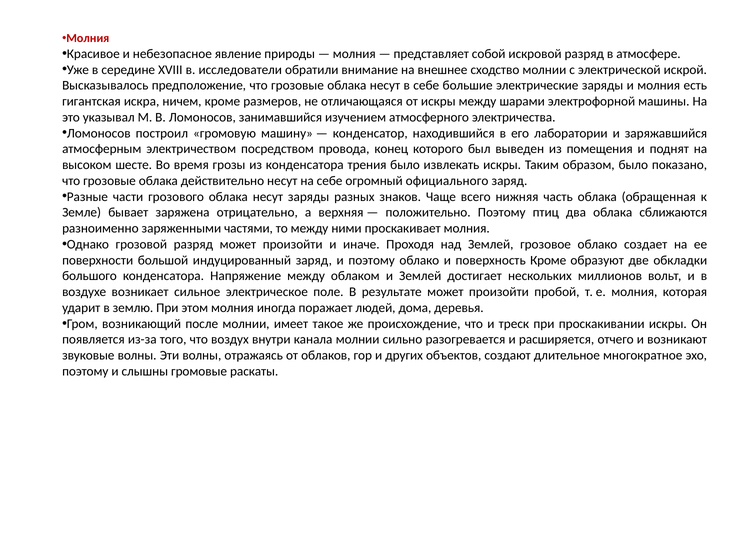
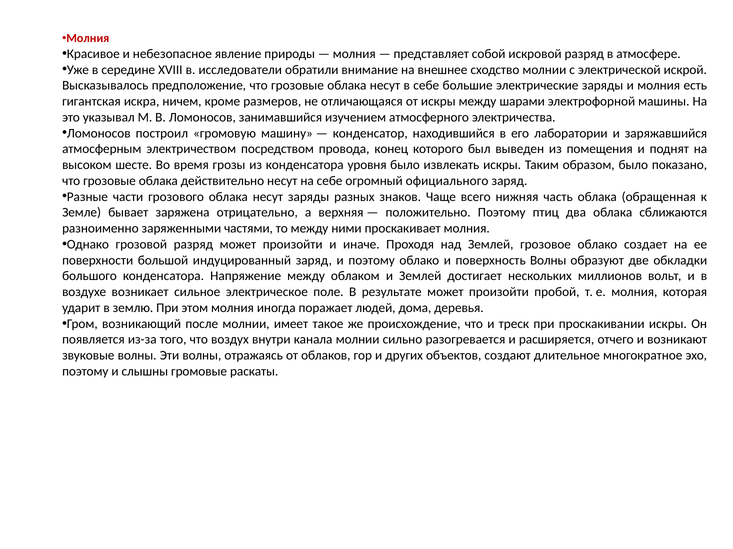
трения: трения -> уровня (367, 165)
поверхность Кроме: Кроме -> Волны (548, 261)
